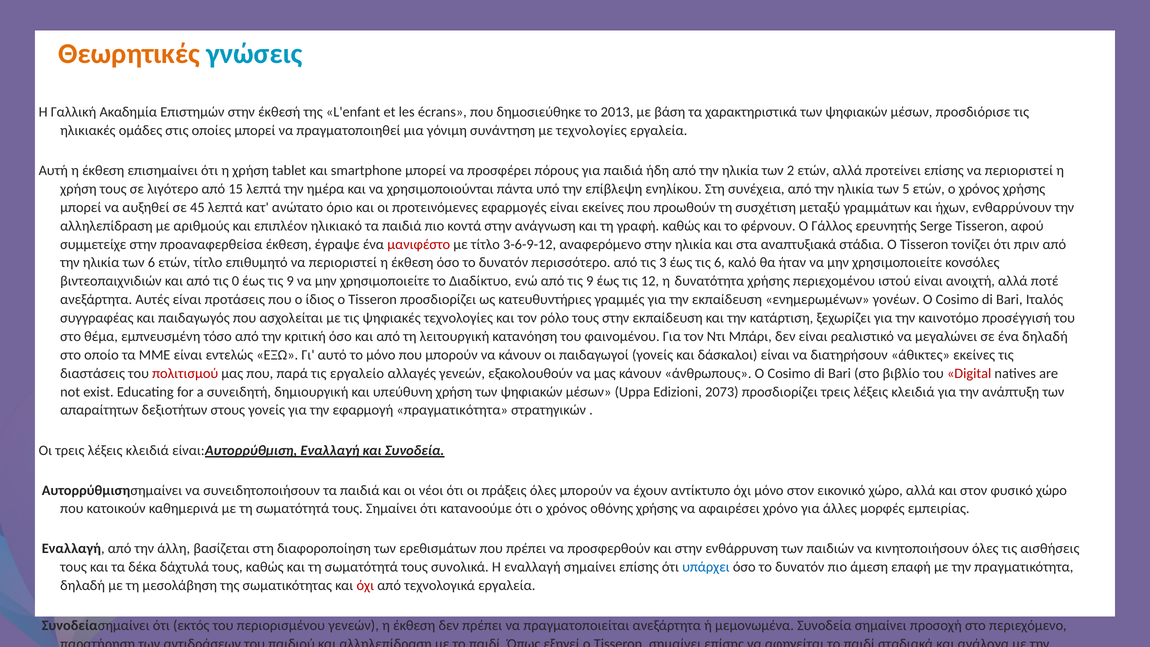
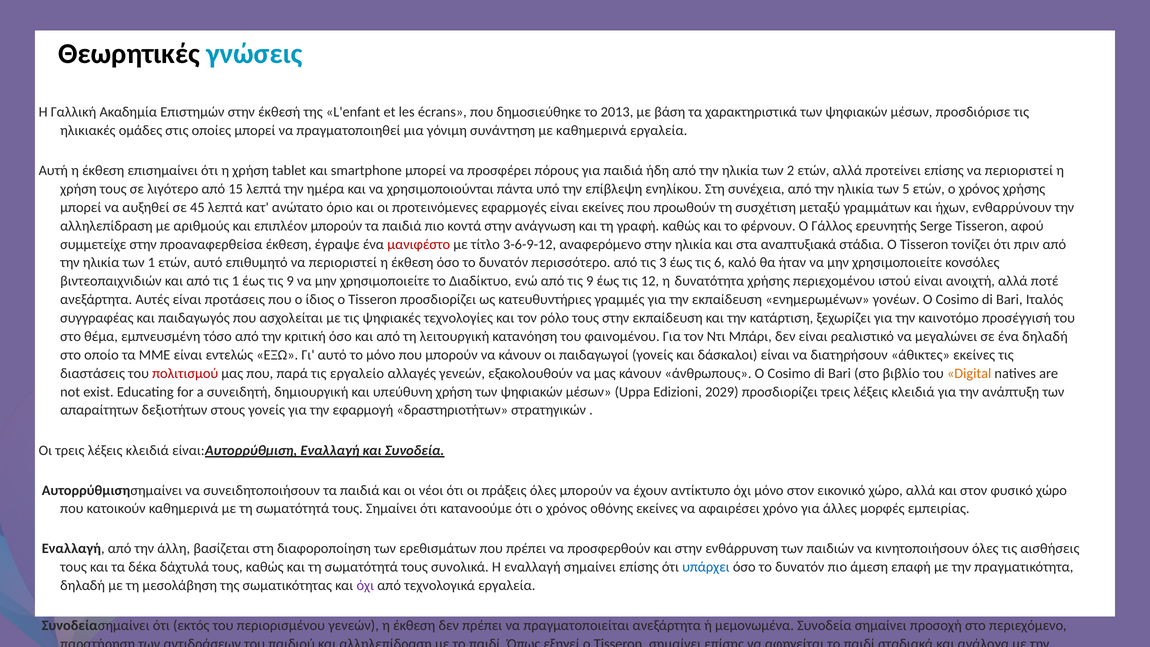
Θεωρητικές colour: orange -> black (129, 54)
με τεχνολογίες: τεχνολογίες -> καθημερινά (591, 130)
επιπλέον ηλικιακό: ηλικιακό -> μπορούν (336, 226)
των 6: 6 -> 1 (151, 263)
ετών τίτλο: τίτλο -> αυτό (208, 263)
τις 0: 0 -> 1 (235, 281)
Digital colour: red -> orange (969, 373)
2073: 2073 -> 2029 (722, 392)
εφαρμογή πραγματικότητα: πραγματικότητα -> δραστηριοτήτων (452, 410)
οθόνης χρήσης: χρήσης -> εκείνες (657, 509)
όχι colour: red -> purple (365, 585)
